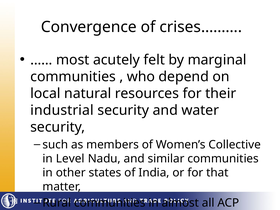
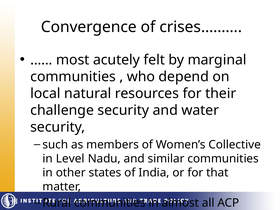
industrial: industrial -> challenge (62, 110)
